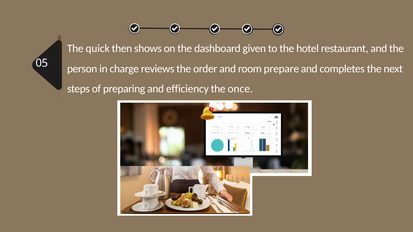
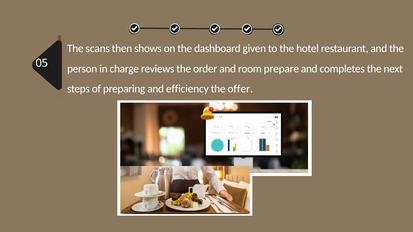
quick: quick -> scans (98, 49)
once: once -> offer (240, 89)
